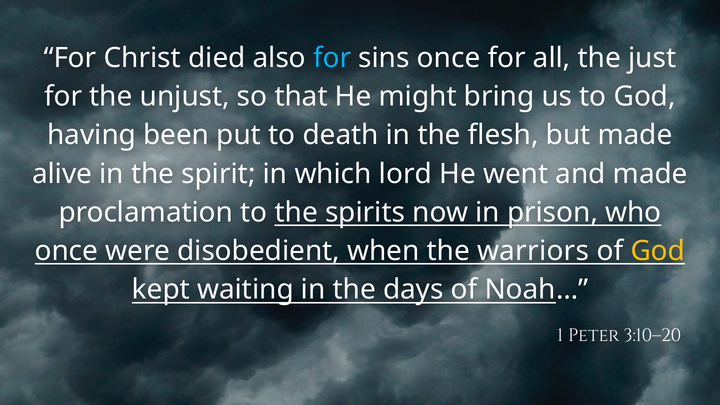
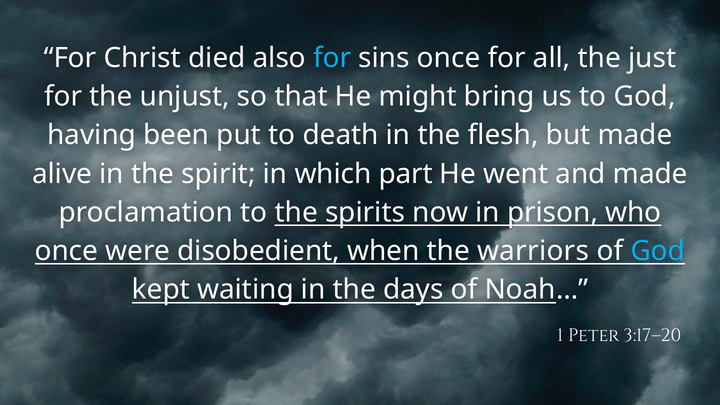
lord: lord -> part (406, 174)
God colour: yellow -> light blue (658, 251)
3:10–20: 3:10–20 -> 3:17–20 (653, 335)
